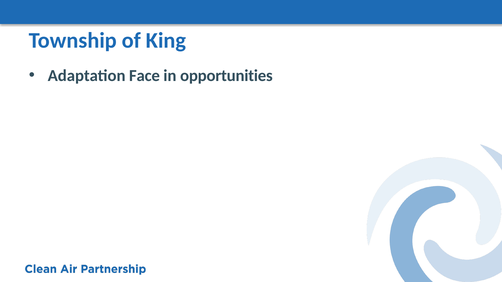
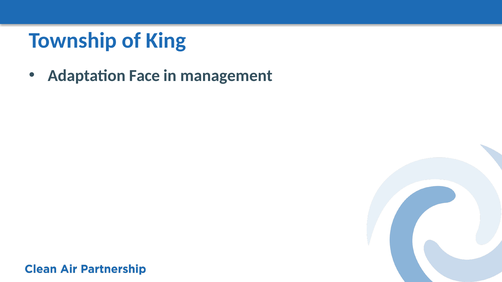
opportunities: opportunities -> management (226, 76)
